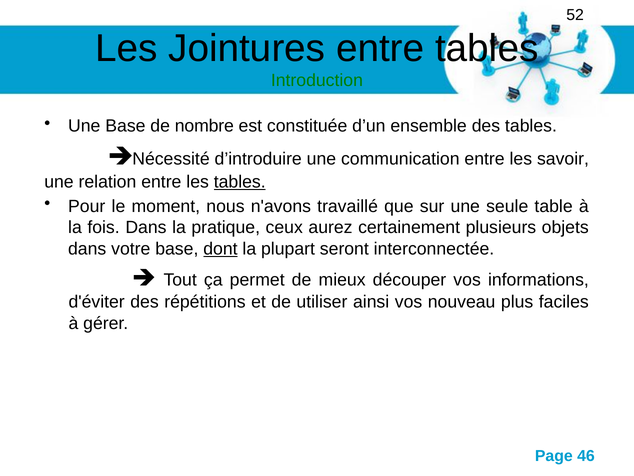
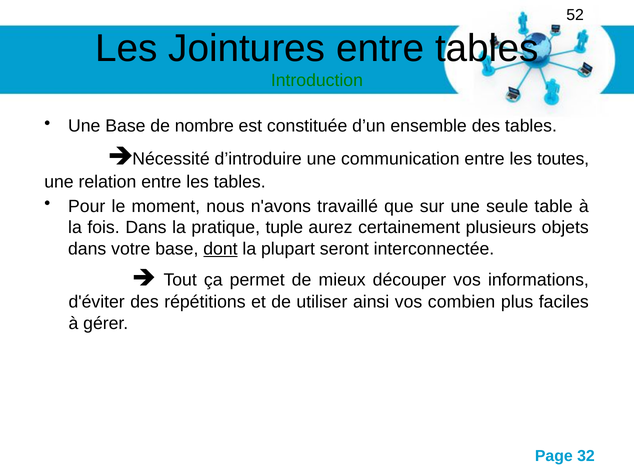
savoir: savoir -> toutes (563, 159)
tables underline: present -> none (240, 182)
ceux: ceux -> tuple (284, 227)
nouveau: nouveau -> combien (462, 302)
46: 46 -> 32 (586, 456)
